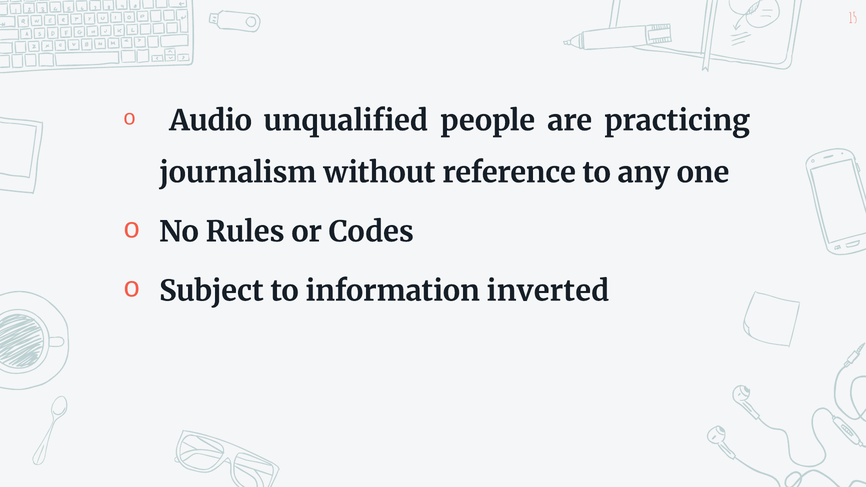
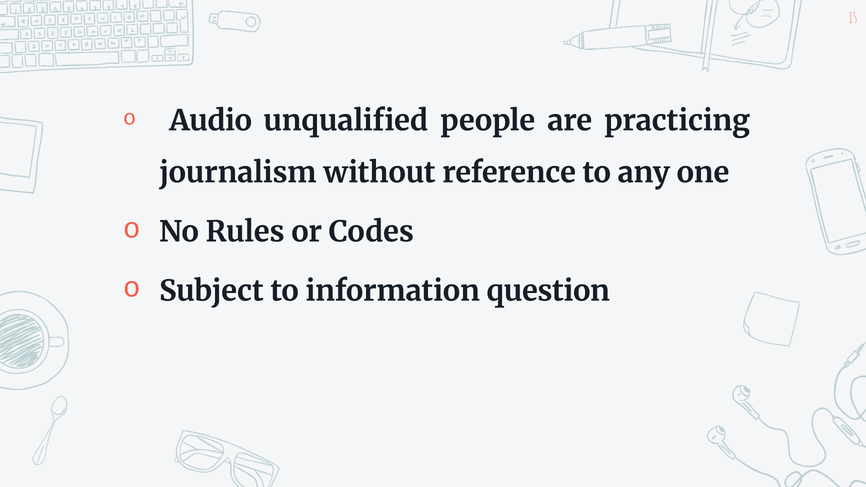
inverted: inverted -> question (548, 291)
